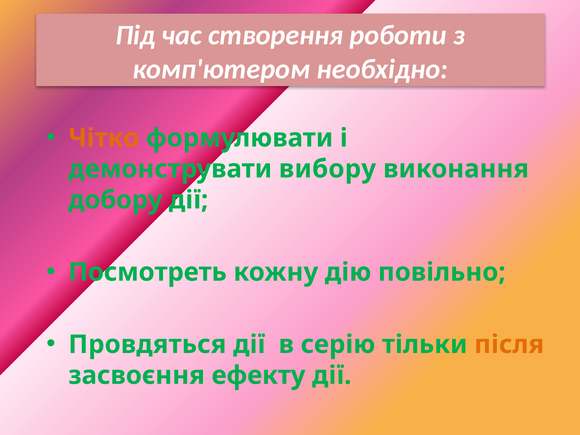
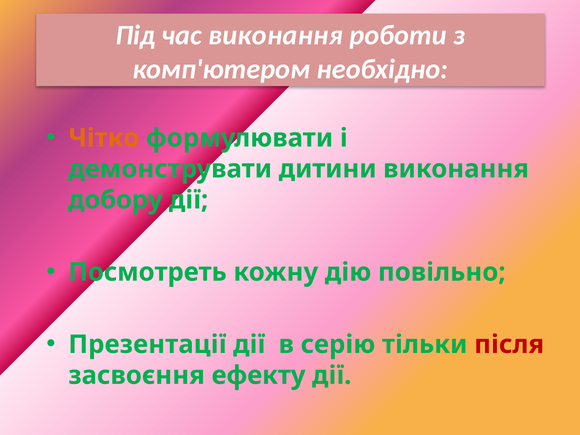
час створення: створення -> виконання (276, 35)
вибору: вибору -> дитини (328, 169)
Провдяться: Провдяться -> Презентації (147, 344)
після colour: orange -> red (509, 344)
